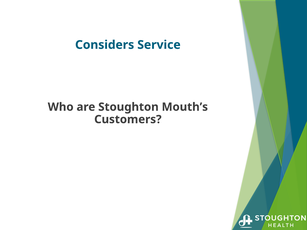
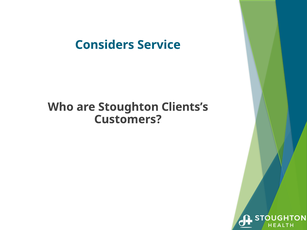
Mouth’s: Mouth’s -> Clients’s (185, 107)
